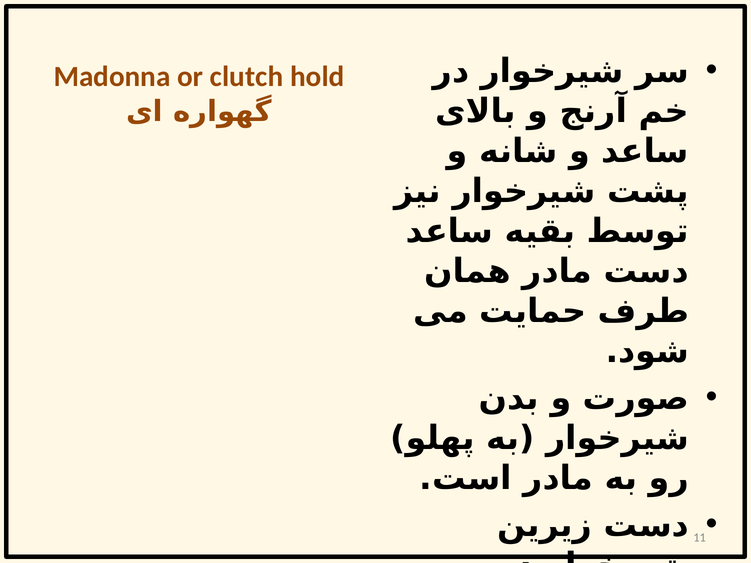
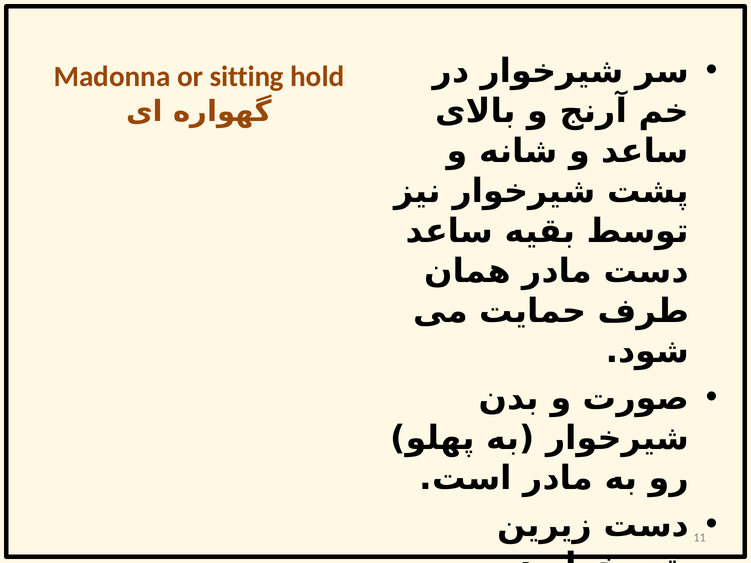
clutch: clutch -> sitting (247, 77)
